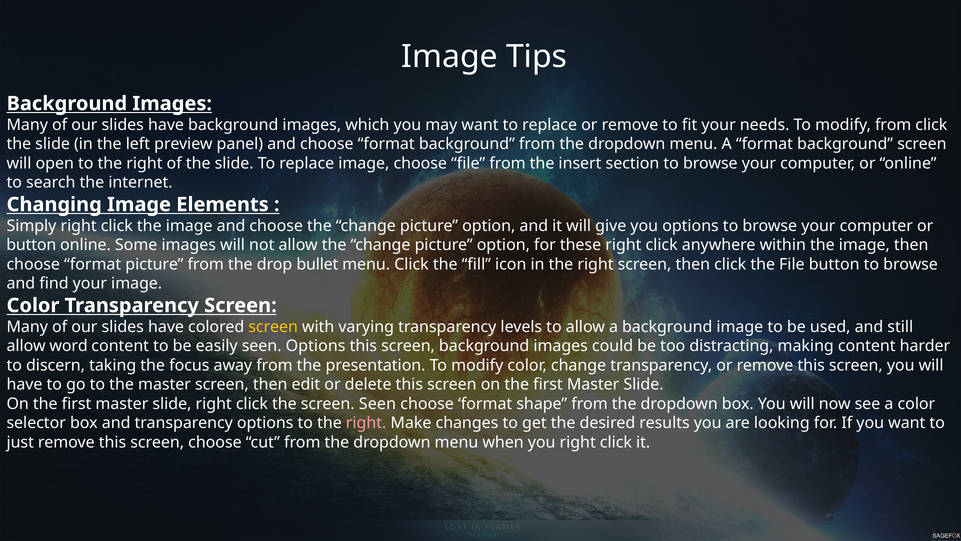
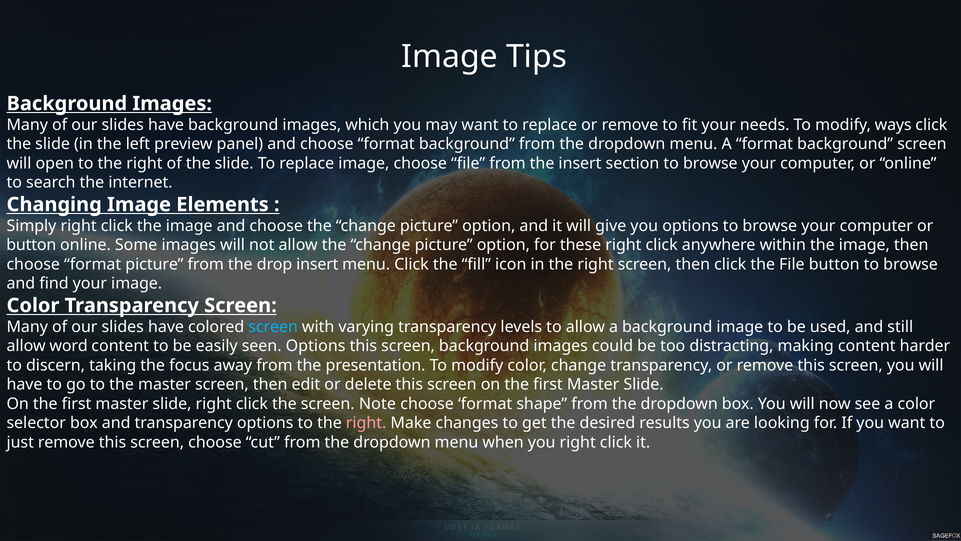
modify from: from -> ways (893, 125)
drop bullet: bullet -> insert (317, 264)
screen colour: yellow -> light blue (273, 327)
screen Seen: Seen -> Note (377, 403)
